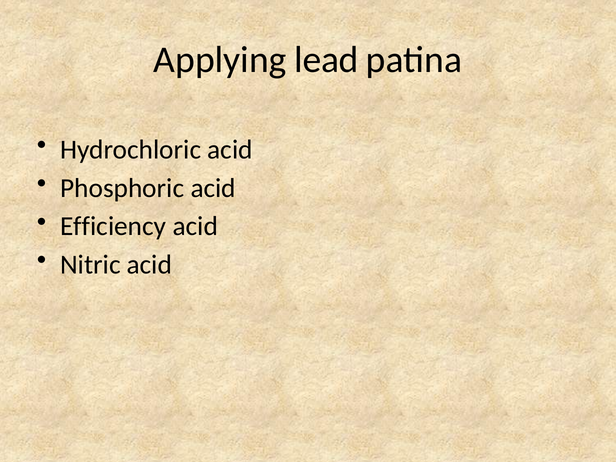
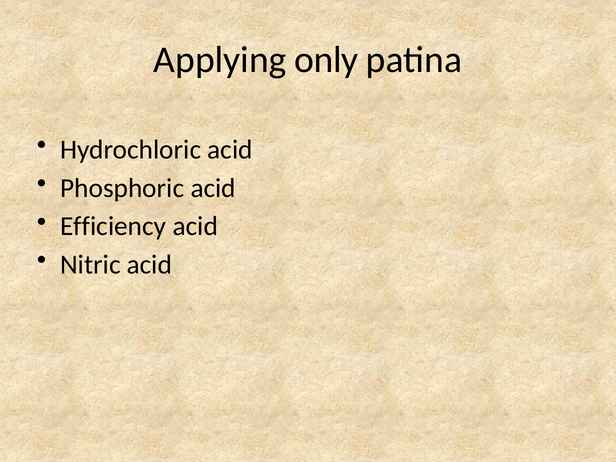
lead: lead -> only (326, 60)
